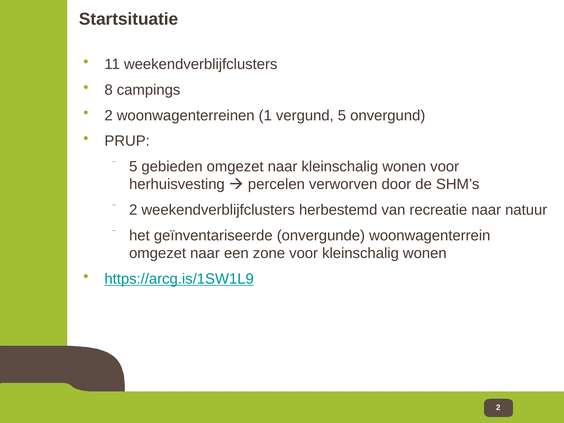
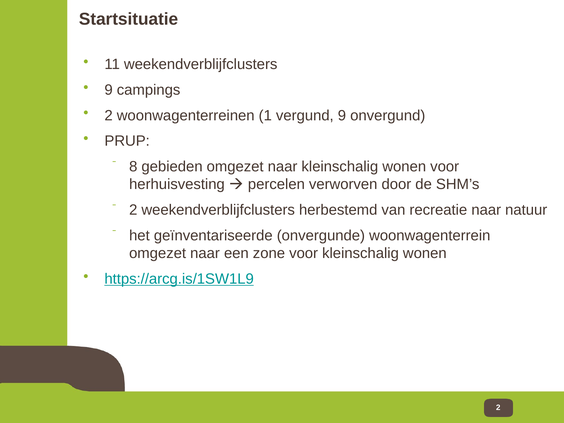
8: 8 -> 9 (109, 90)
vergund 5: 5 -> 9 (342, 115)
5: 5 -> 8 (133, 167)
